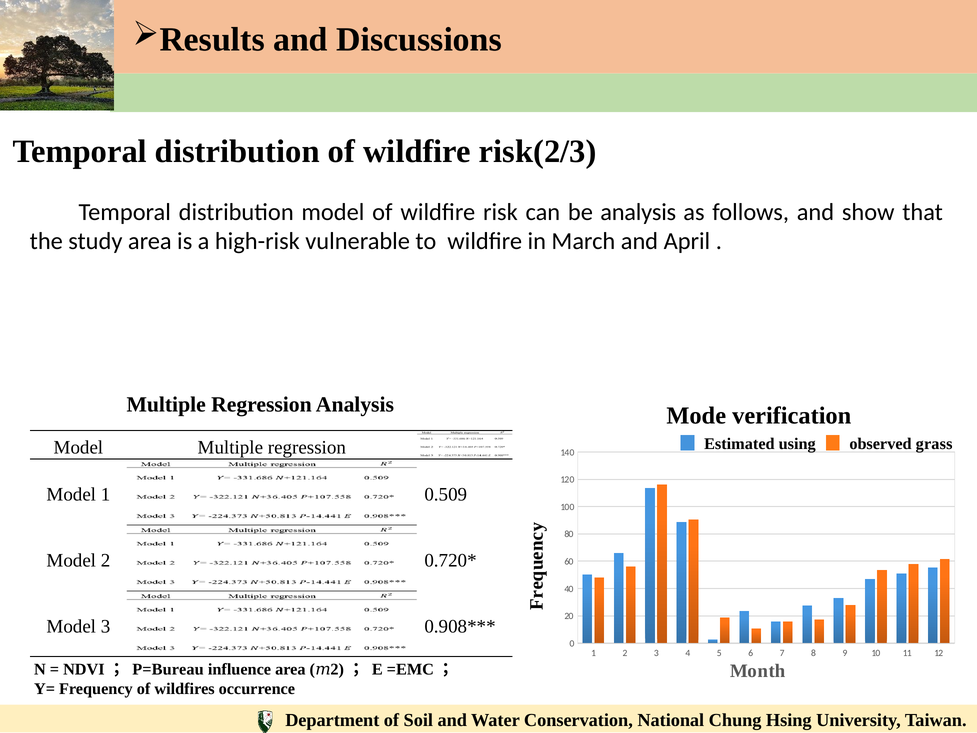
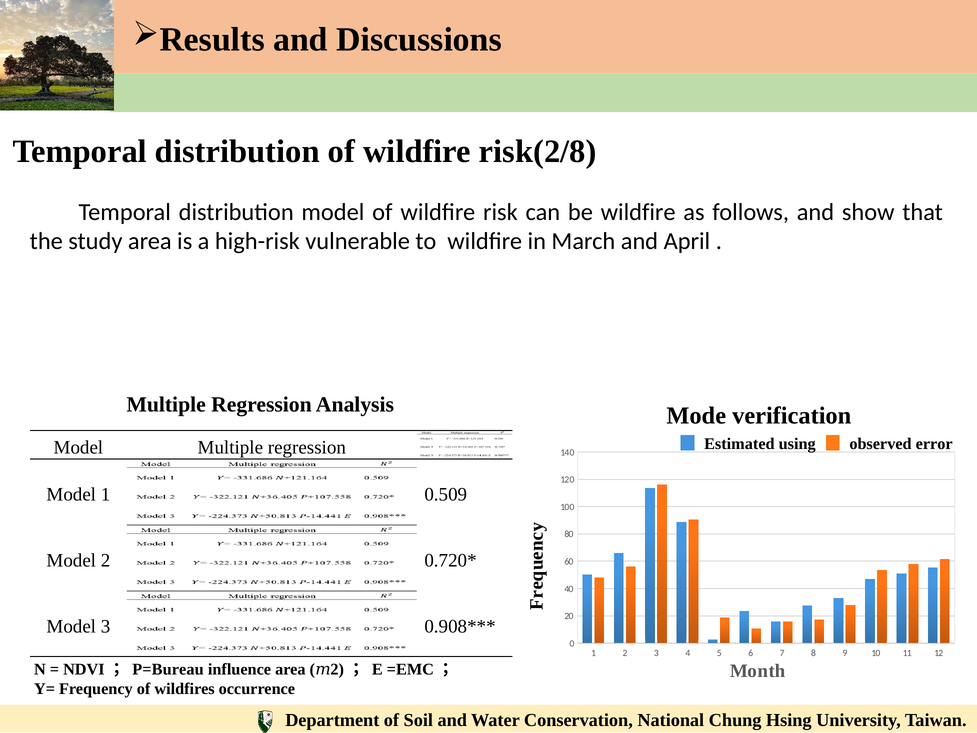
risk(2/3: risk(2/3 -> risk(2/8 (538, 151)
be analysis: analysis -> wildfire (638, 212)
grass: grass -> error (934, 444)
